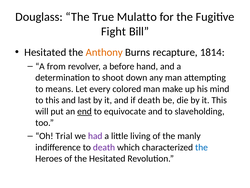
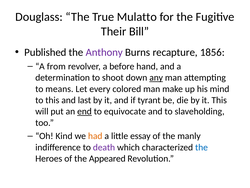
Fight: Fight -> Their (114, 31)
Hesitated: Hesitated -> Published (45, 52)
Anthony colour: orange -> purple (104, 52)
1814: 1814 -> 1856 (212, 52)
any underline: none -> present (156, 77)
if death: death -> tyrant (149, 100)
Trial: Trial -> Kind (64, 136)
had colour: purple -> orange (95, 136)
living: living -> essay (140, 136)
the Hesitated: Hesitated -> Appeared (107, 158)
